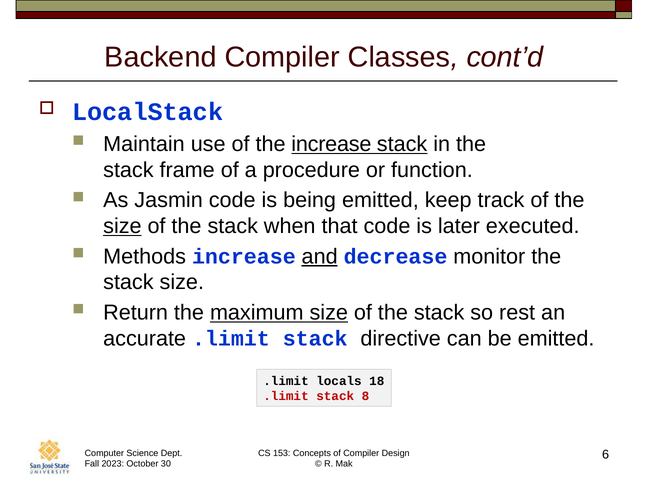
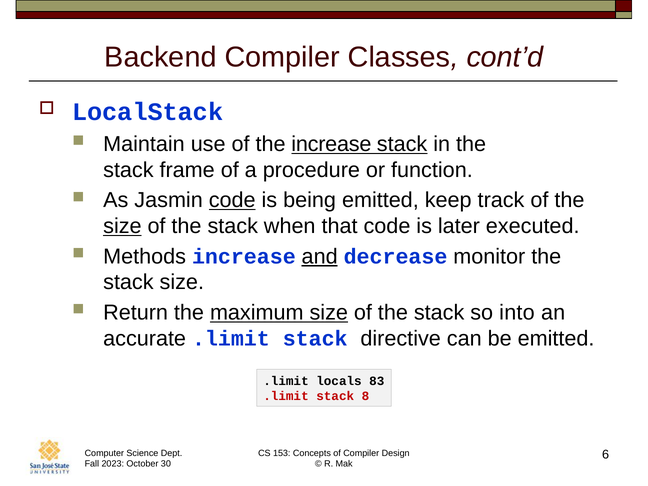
code underline: none -> present (232, 200)
rest: rest -> into (517, 313)
18: 18 -> 83 (377, 381)
